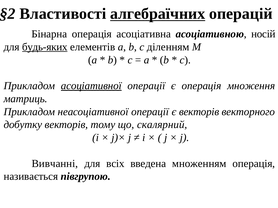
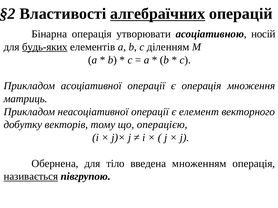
асоціативна: асоціативна -> утворювати (144, 34)
асоціативної underline: present -> none (91, 86)
є векторів: векторів -> елемент (199, 112)
скалярний: скалярний -> операцією (162, 125)
Вивчанні: Вивчанні -> Обернена (55, 164)
всіх: всіх -> тіло (115, 164)
називається underline: none -> present (31, 177)
